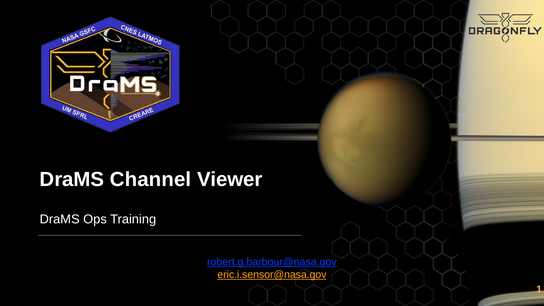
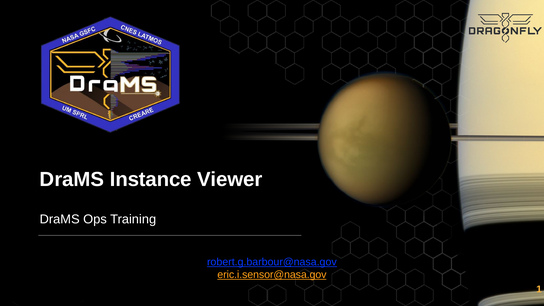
Channel: Channel -> Instance (151, 180)
